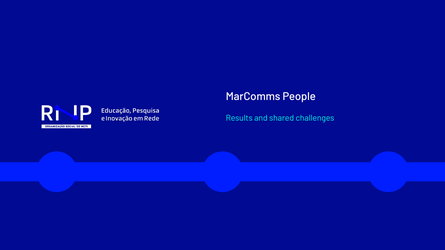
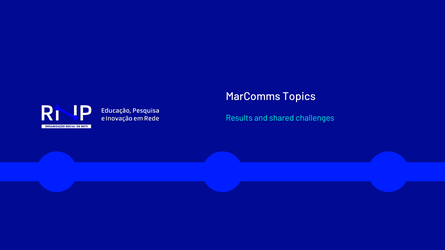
People: People -> Topics (299, 97)
